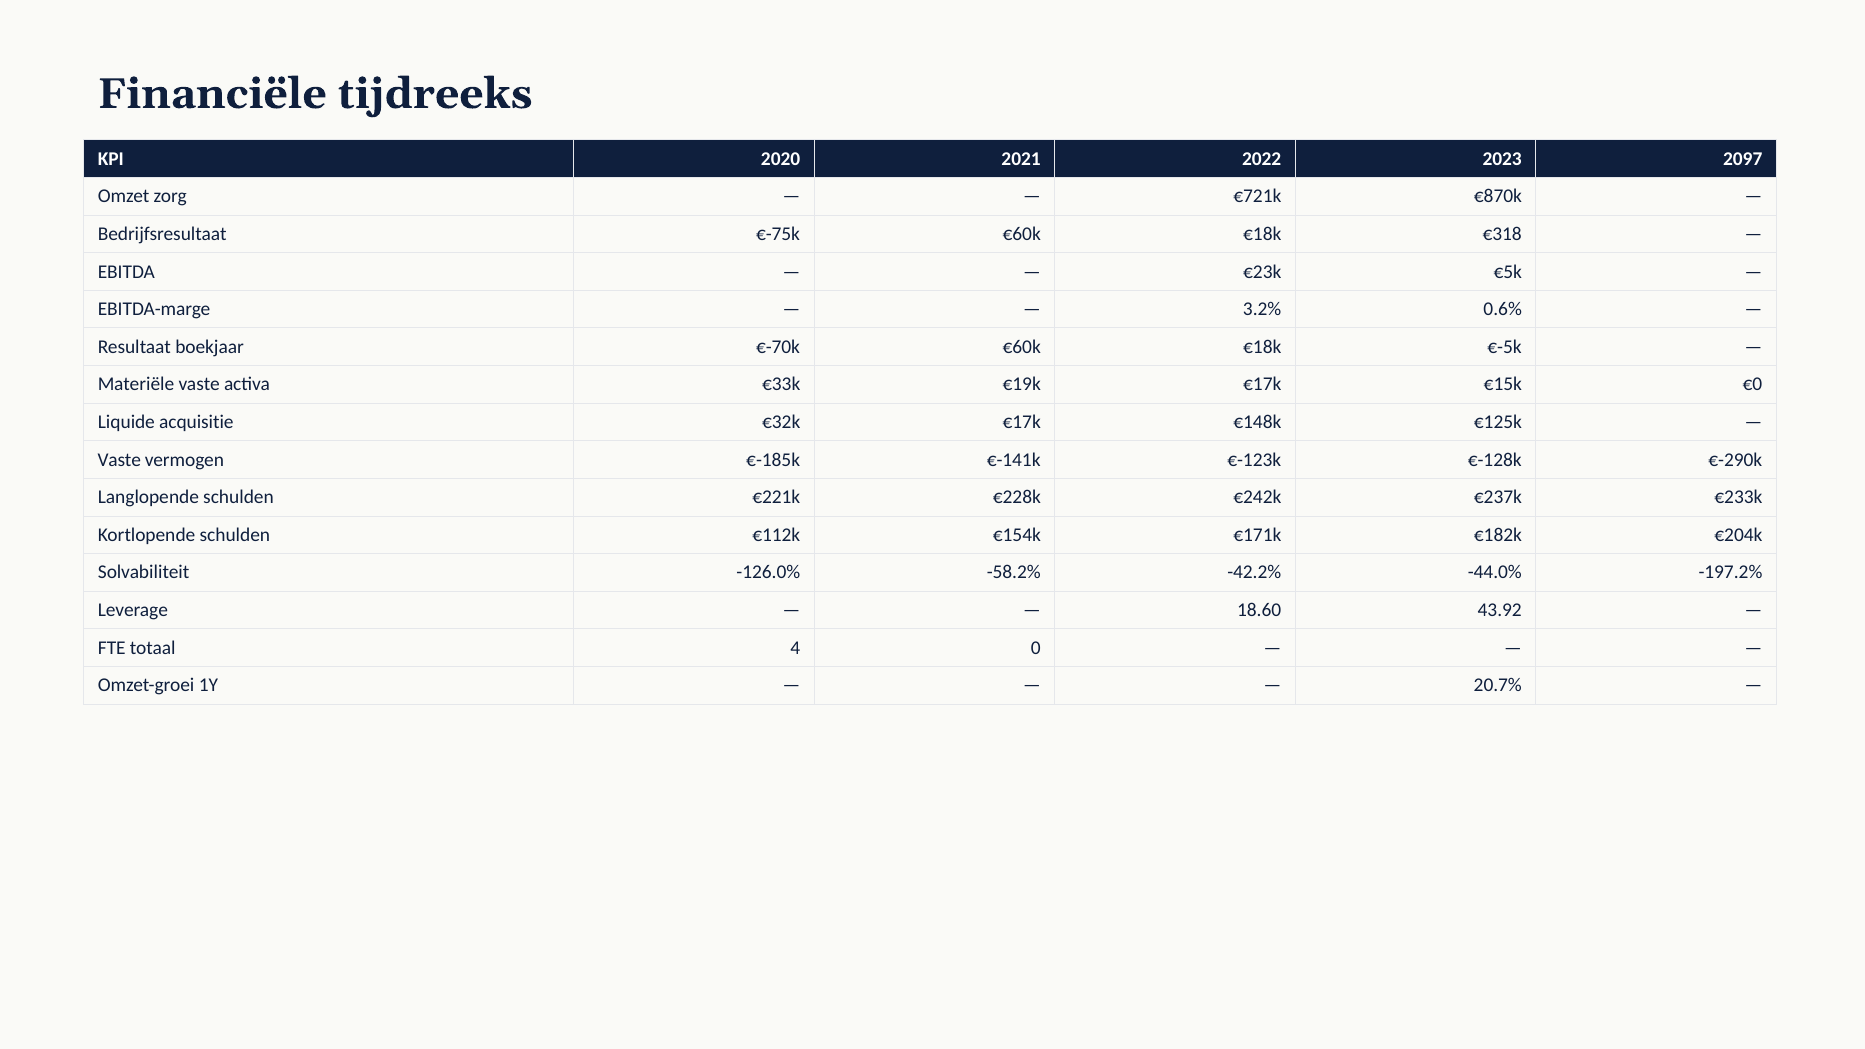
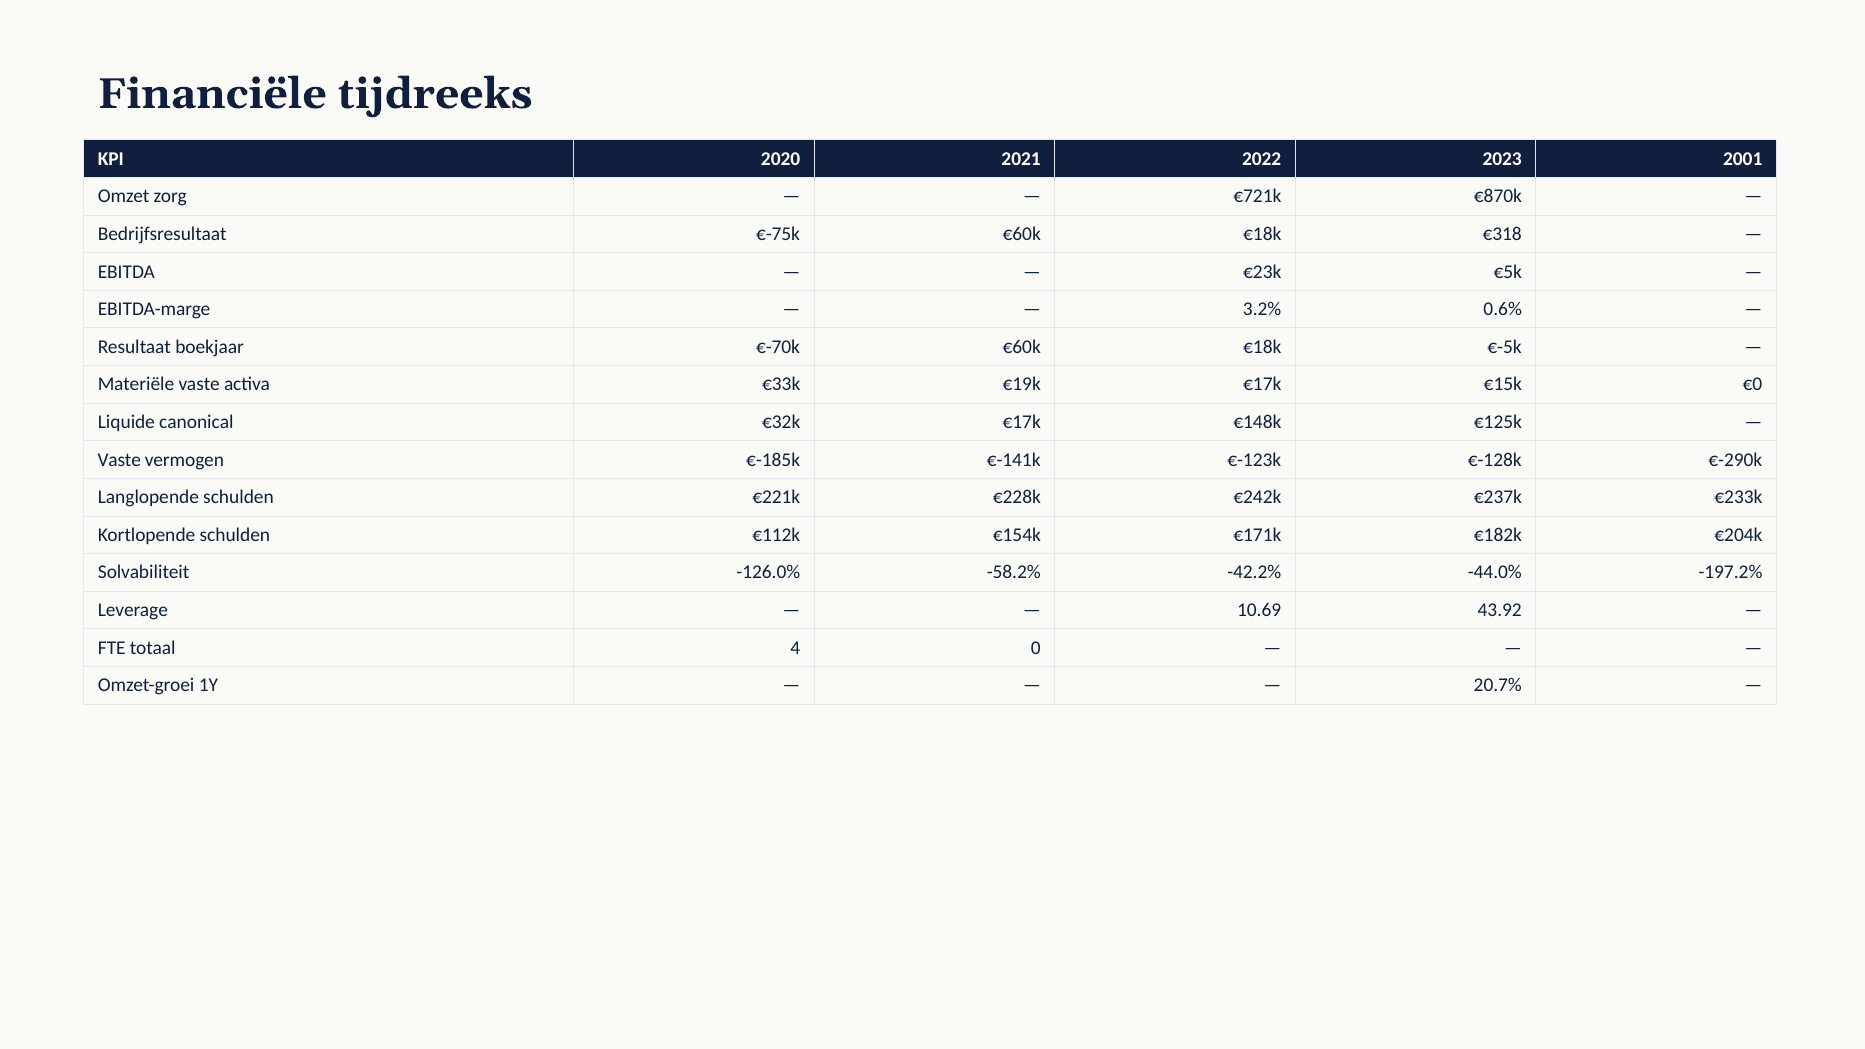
2097: 2097 -> 2001 (1743, 159)
acquisitie: acquisitie -> canonical (196, 422)
18.60: 18.60 -> 10.69 (1259, 610)
